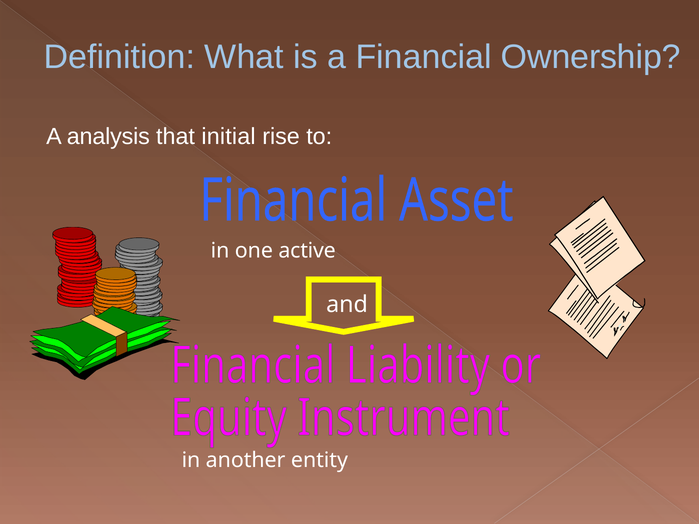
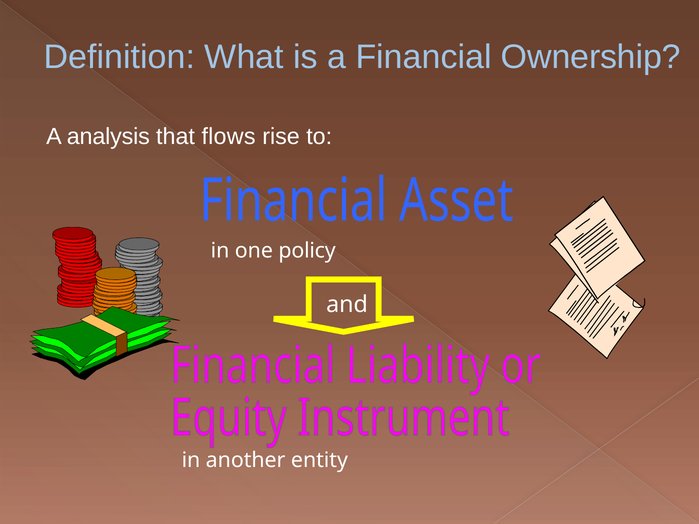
initial: initial -> flows (229, 137)
active: active -> policy (307, 251)
